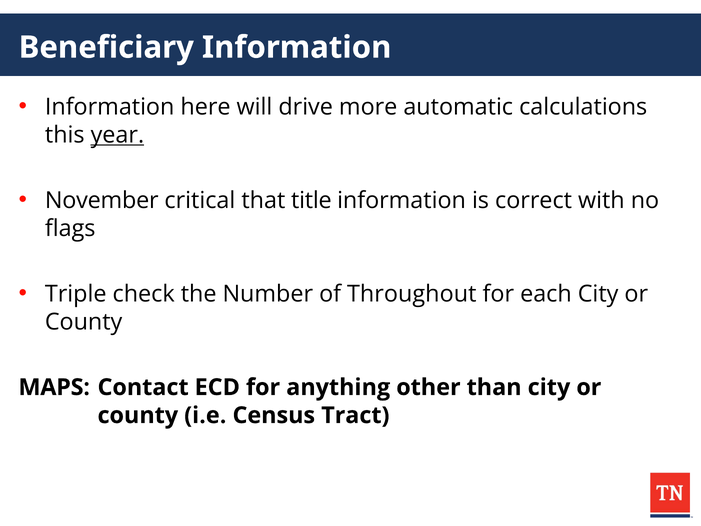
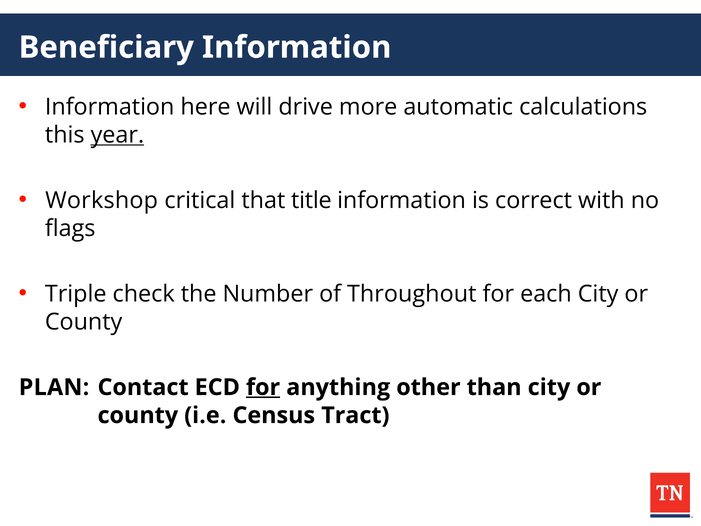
November: November -> Workshop (102, 200)
MAPS: MAPS -> PLAN (54, 387)
for underline: none -> present (263, 387)
